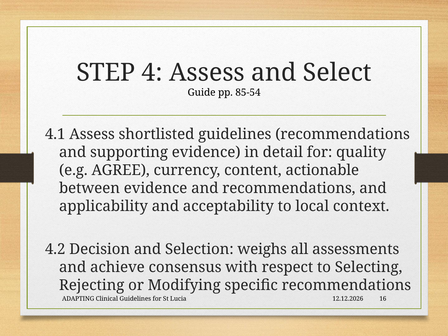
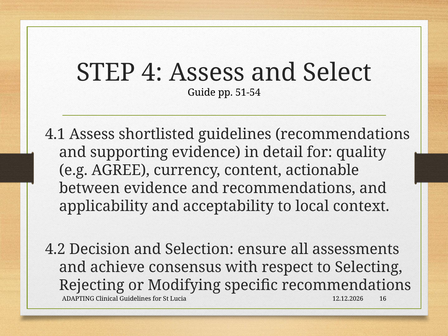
85-54: 85-54 -> 51-54 (248, 92)
weighs: weighs -> ensure (262, 249)
